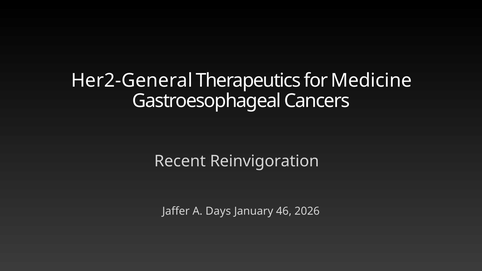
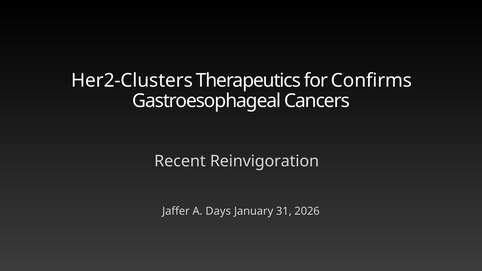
Her2-General: Her2-General -> Her2-Clusters (132, 80)
Medicine: Medicine -> Confirms (372, 80)
46: 46 -> 31 (284, 211)
